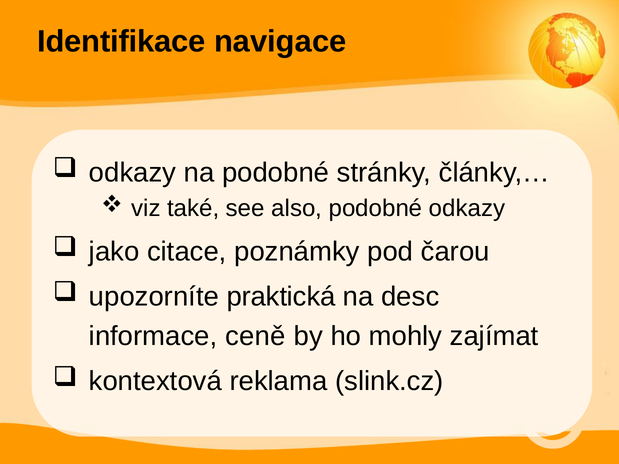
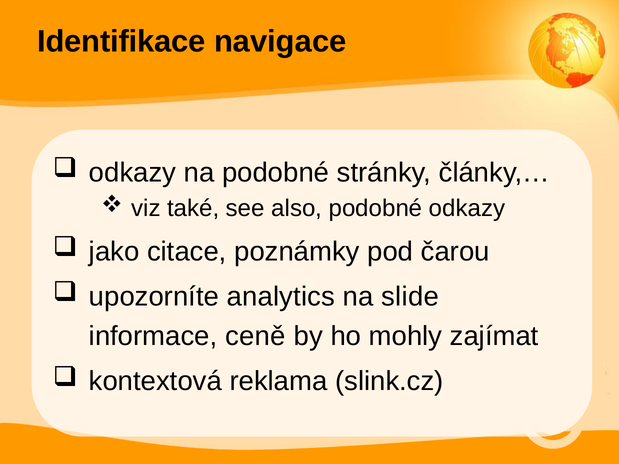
praktická: praktická -> analytics (281, 297)
desc: desc -> slide (410, 297)
